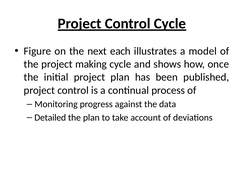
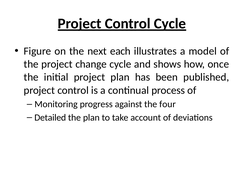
making: making -> change (91, 64)
data: data -> four (168, 104)
